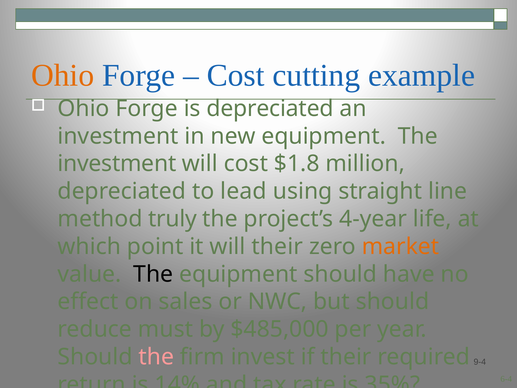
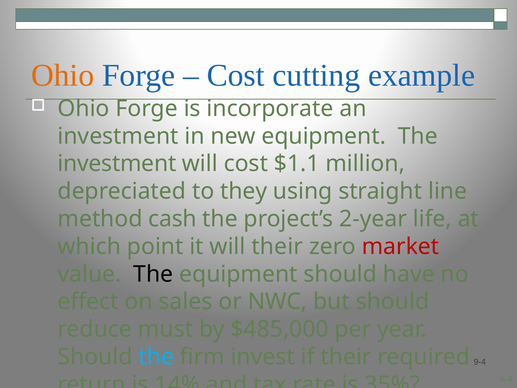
is depreciated: depreciated -> incorporate (270, 108)
$1.8: $1.8 -> $1.1 (297, 164)
lead: lead -> they (244, 191)
truly: truly -> cash (172, 219)
4-year: 4-year -> 2-year (373, 219)
market colour: orange -> red (400, 246)
the colour: pink -> light blue (156, 357)
